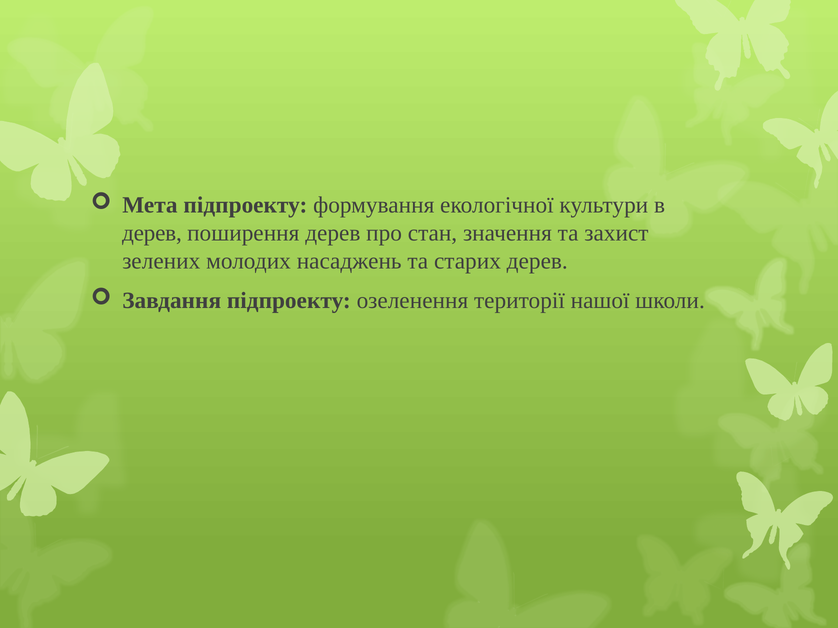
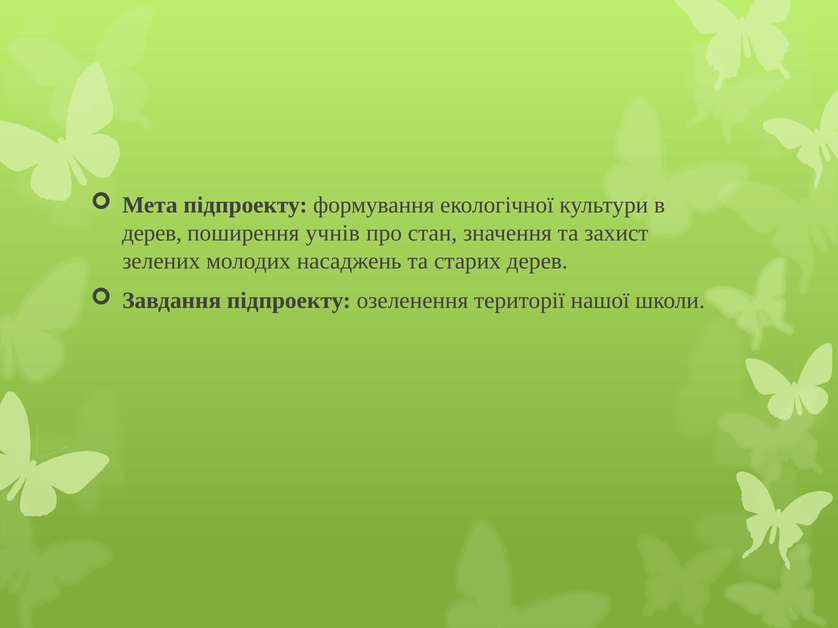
поширення дерев: дерев -> учнів (333, 233)
